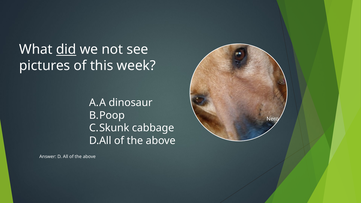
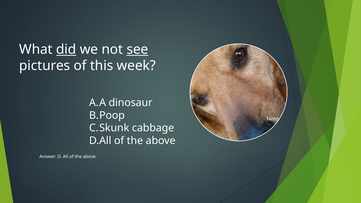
see underline: none -> present (137, 50)
